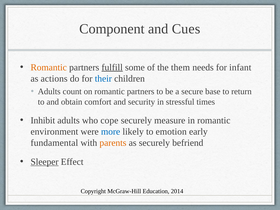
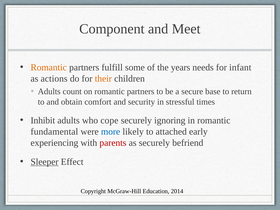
Cues: Cues -> Meet (186, 29)
fulfill underline: present -> none (112, 67)
them: them -> years (181, 67)
their colour: blue -> orange (103, 79)
measure: measure -> ignoring (170, 120)
environment: environment -> fundamental (54, 132)
emotion: emotion -> attached (171, 132)
fundamental: fundamental -> experiencing (54, 143)
parents colour: orange -> red (113, 143)
